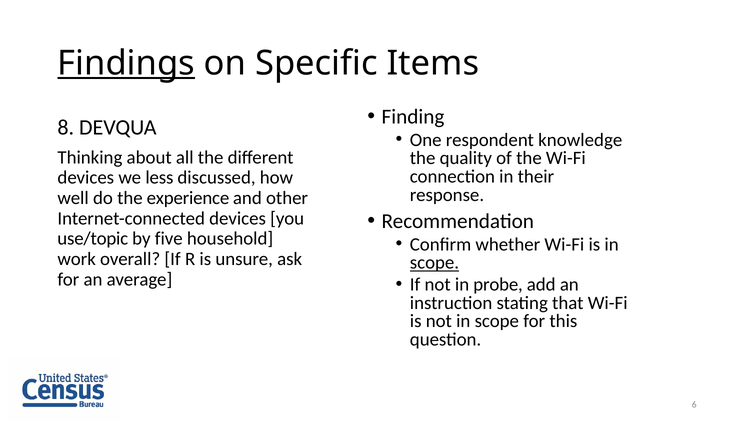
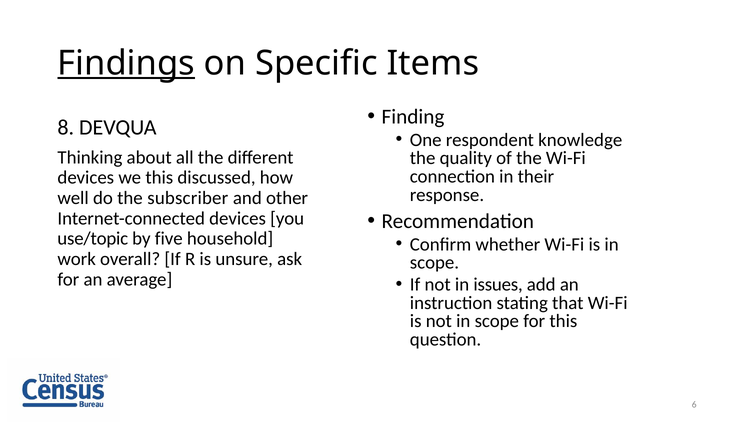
we less: less -> this (159, 178)
experience: experience -> subscriber (188, 198)
scope underline: present -> none (434, 263)
probe: probe -> issues (498, 285)
